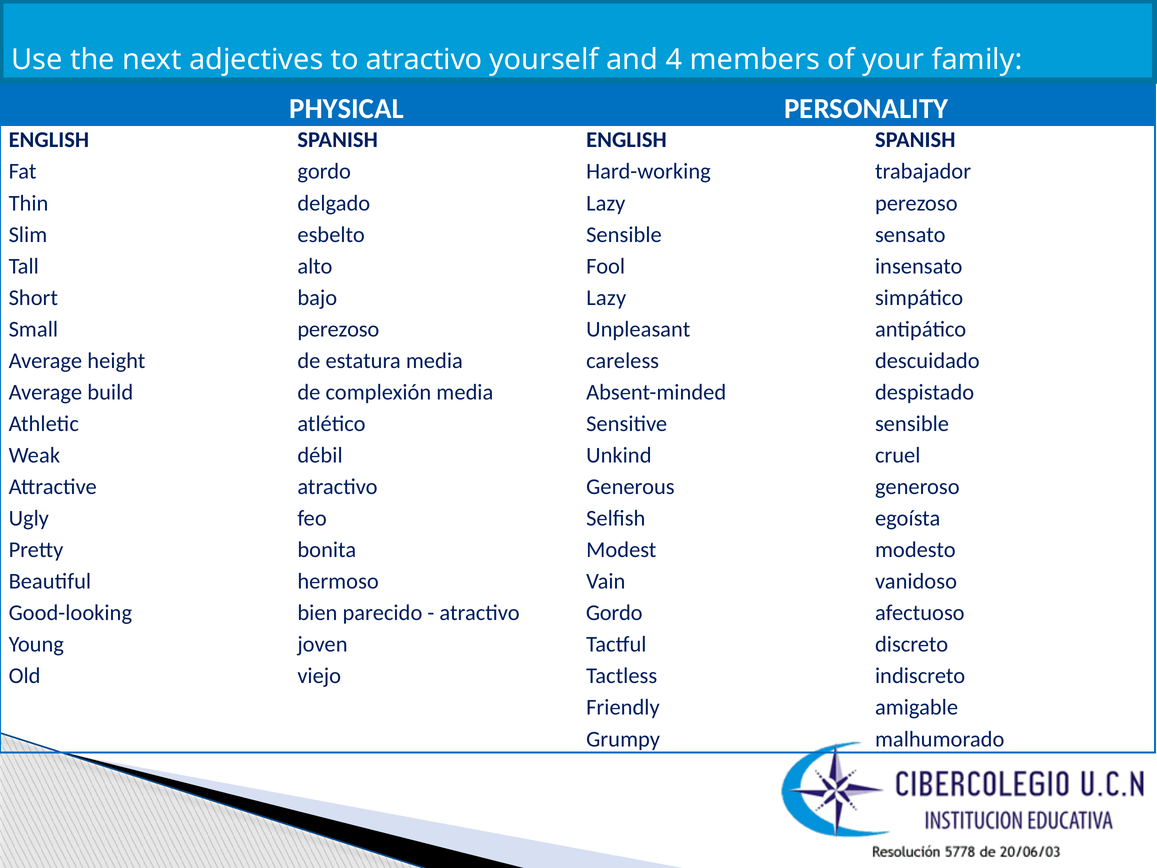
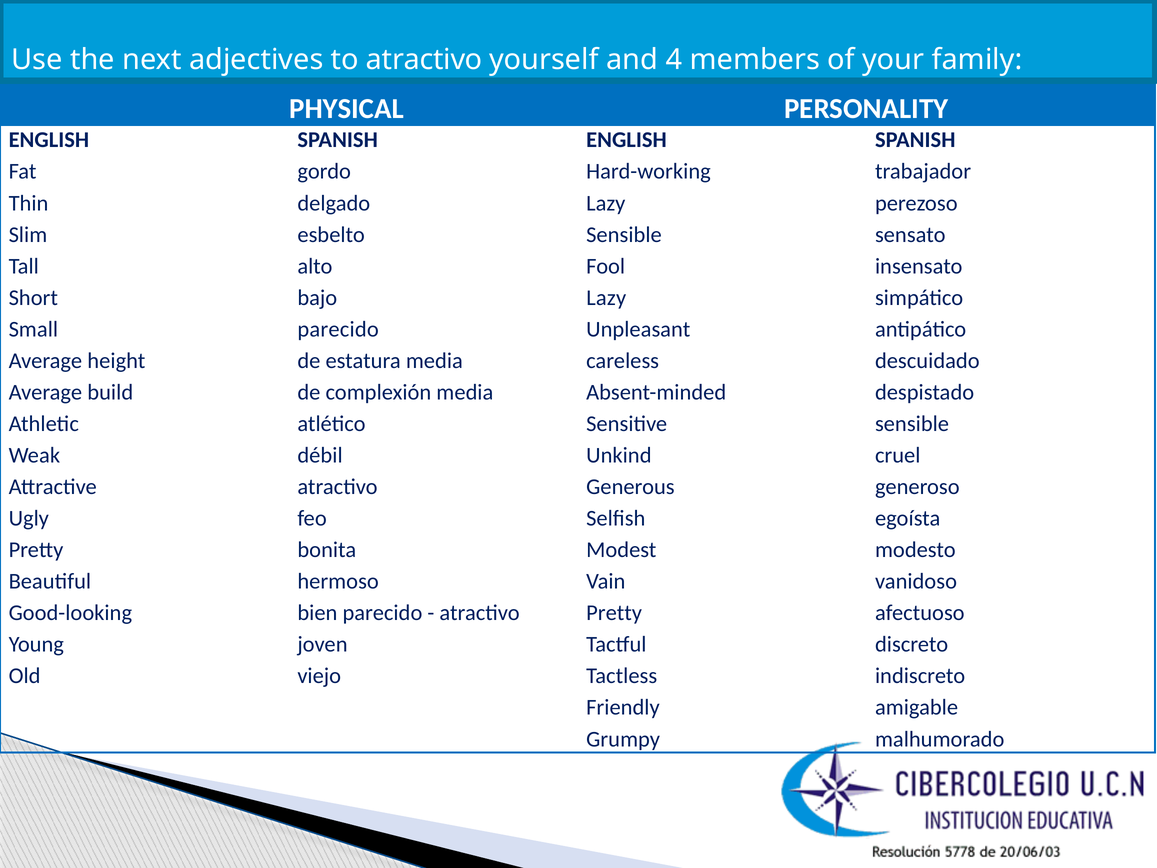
Small perezoso: perezoso -> parecido (338, 329)
atractivo Gordo: Gordo -> Pretty (614, 613)
